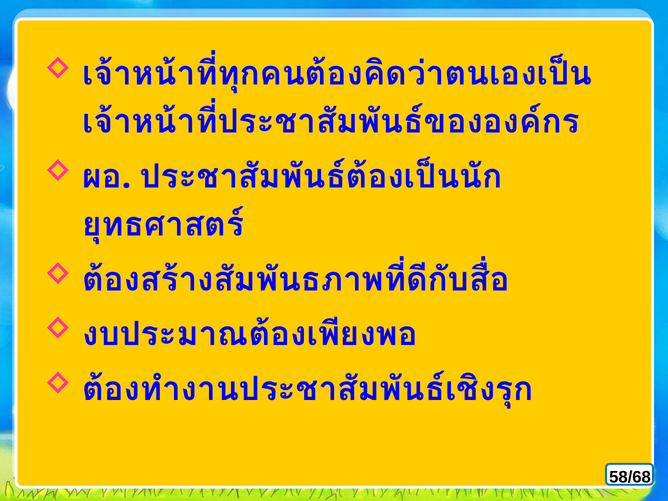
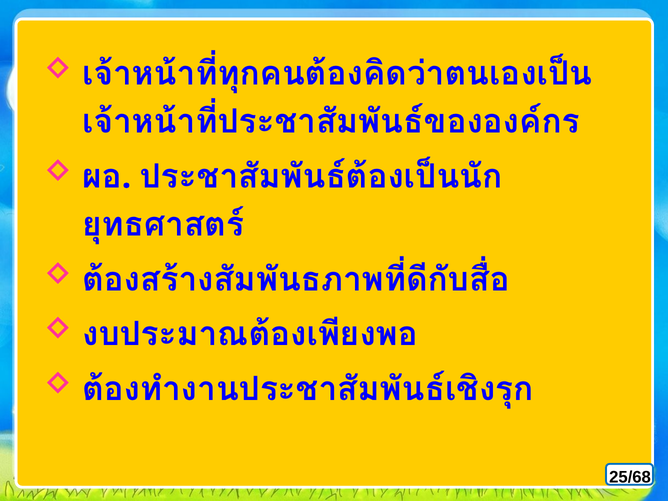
58/68: 58/68 -> 25/68 (630, 477)
